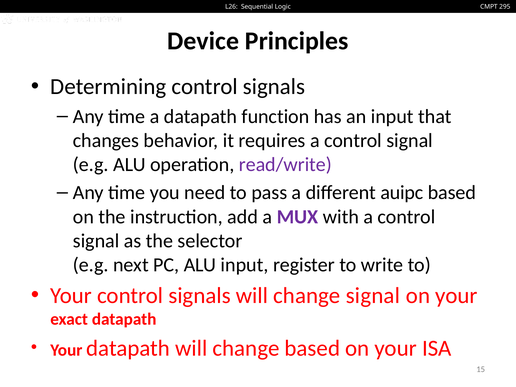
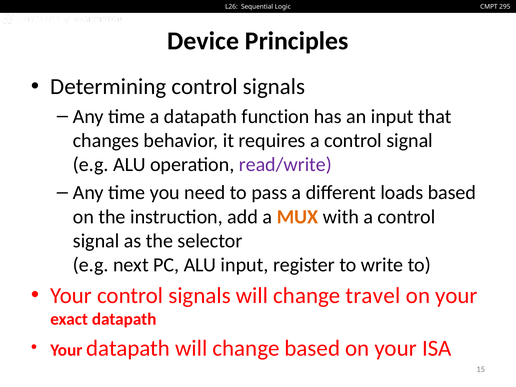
auipc: auipc -> loads (402, 193)
MUX colour: purple -> orange (298, 217)
change signal: signal -> travel (373, 296)
